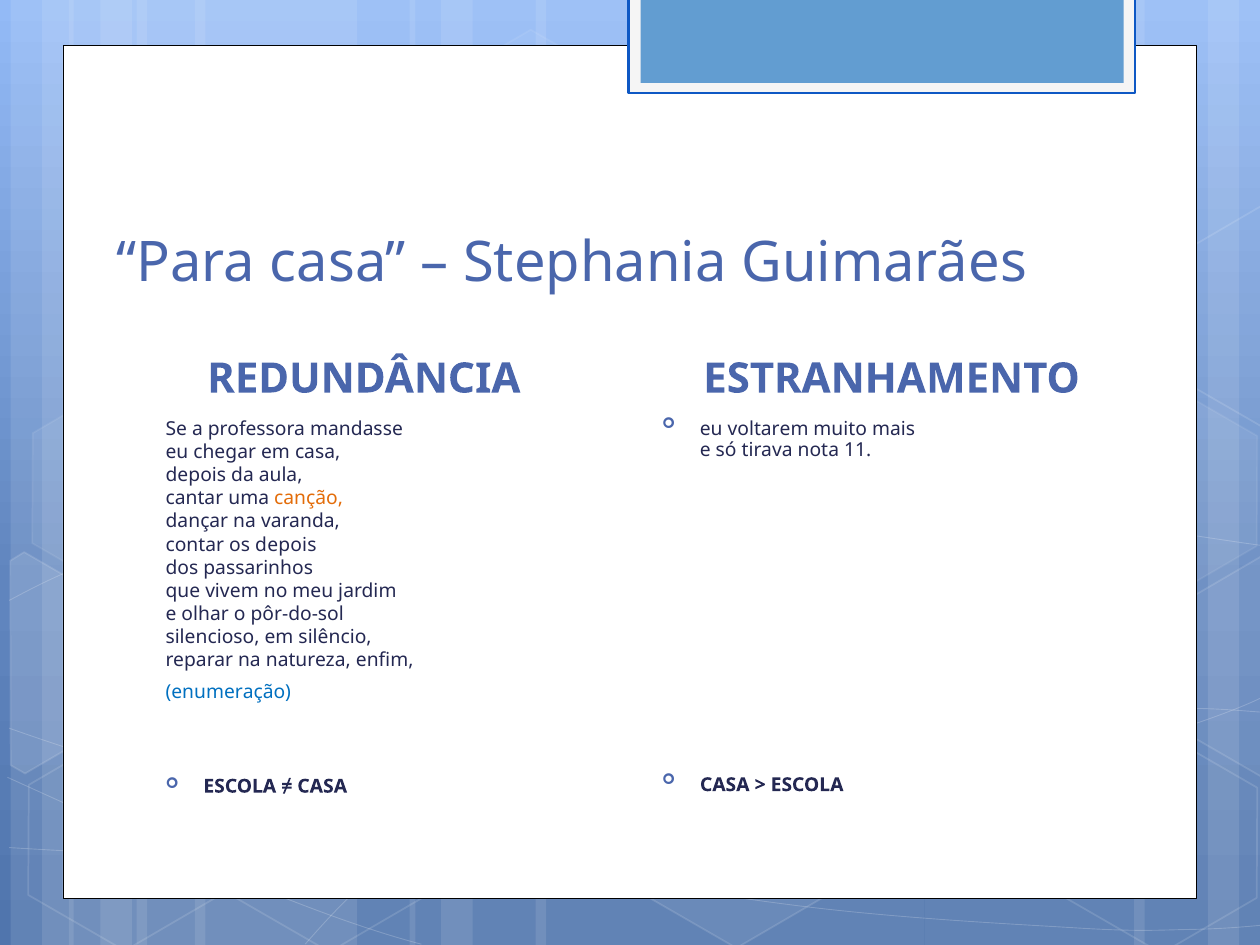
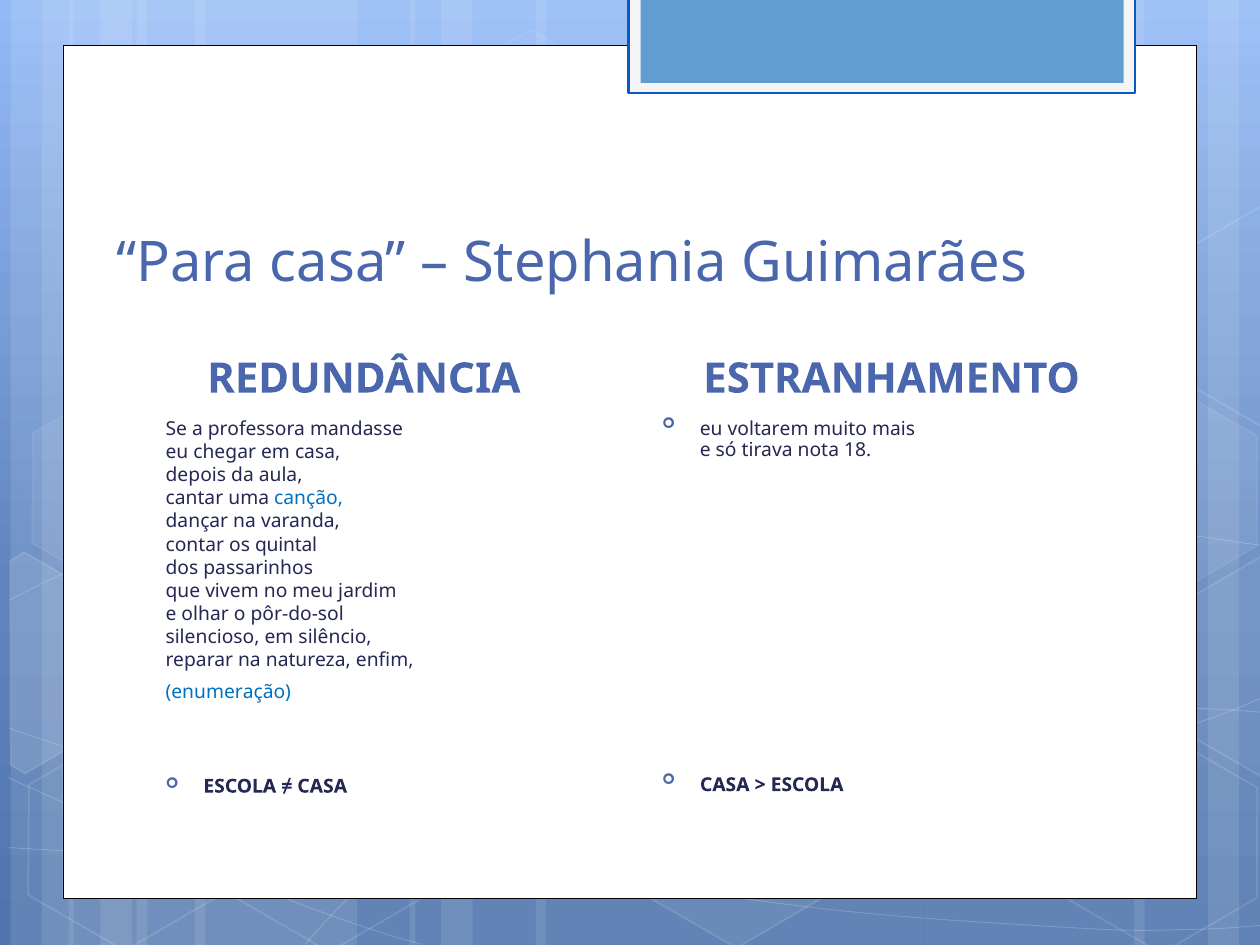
11: 11 -> 18 (858, 450)
canção colour: orange -> blue (309, 498)
os depois: depois -> quintal (286, 545)
